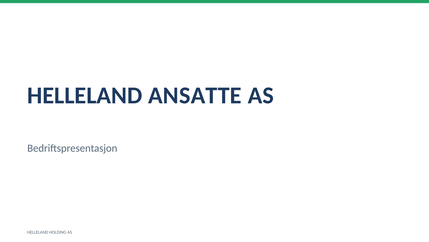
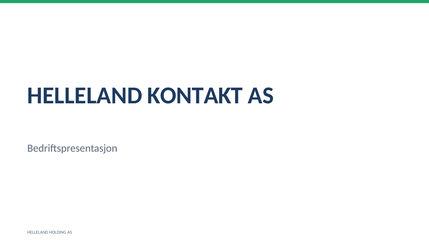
ANSATTE: ANSATTE -> KONTAKT (195, 95)
